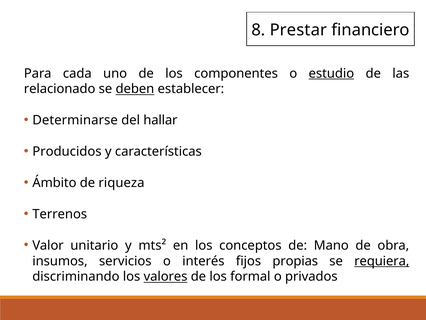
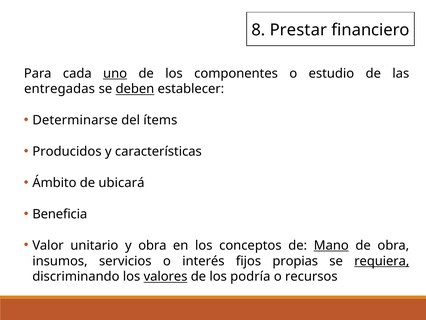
uno underline: none -> present (115, 73)
estudio underline: present -> none (331, 73)
relacionado: relacionado -> entregadas (60, 89)
hallar: hallar -> ítems (160, 120)
riqueza: riqueza -> ubicará (121, 183)
Terrenos: Terrenos -> Beneficia (60, 214)
y mts²: mts² -> obra (152, 245)
Mano underline: none -> present (331, 245)
formal: formal -> podría (250, 276)
privados: privados -> recursos (311, 276)
